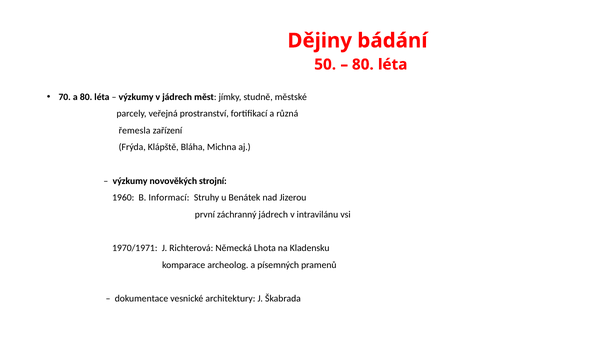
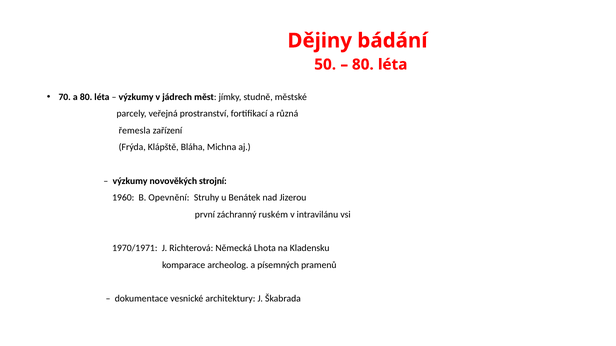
Informací: Informací -> Opevnění (169, 198)
záchranný jádrech: jádrech -> ruském (273, 215)
